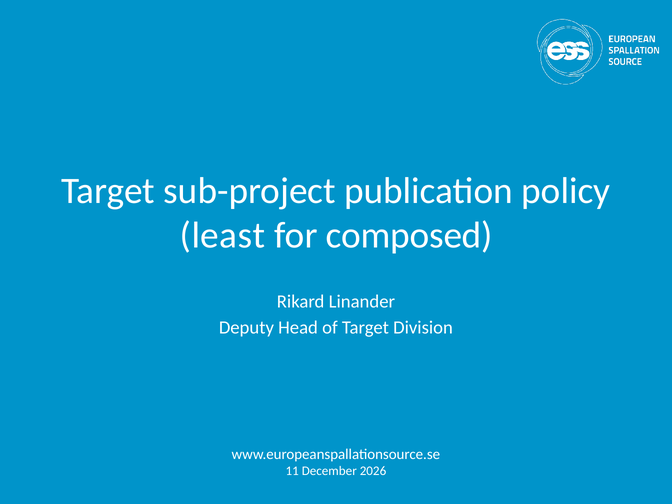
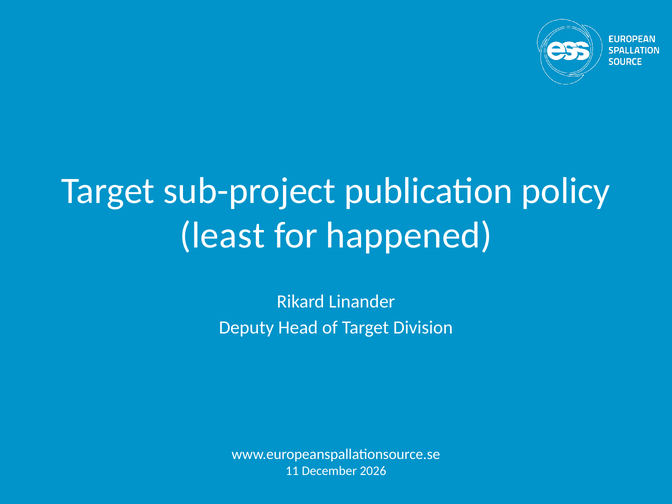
composed: composed -> happened (409, 236)
